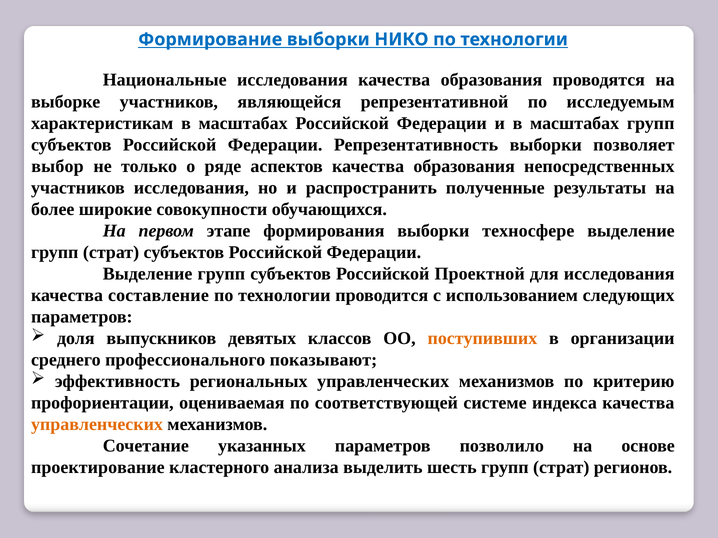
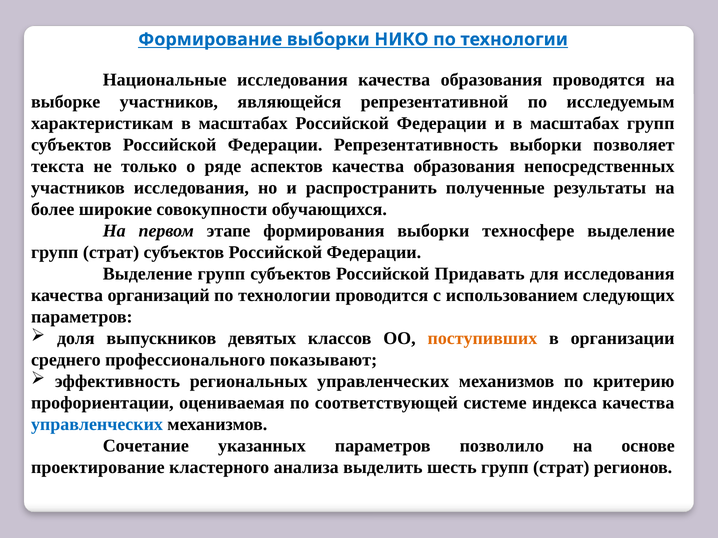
выбор: выбор -> текста (58, 166)
Проектной: Проектной -> Придавать (480, 274)
составление: составление -> организаций (159, 296)
управленческих colour: orange -> blue (97, 425)
